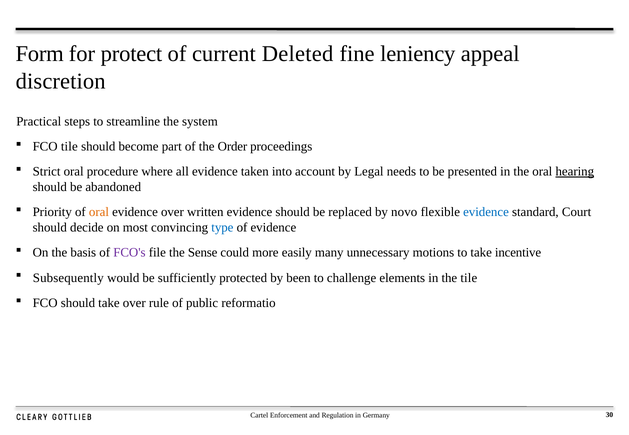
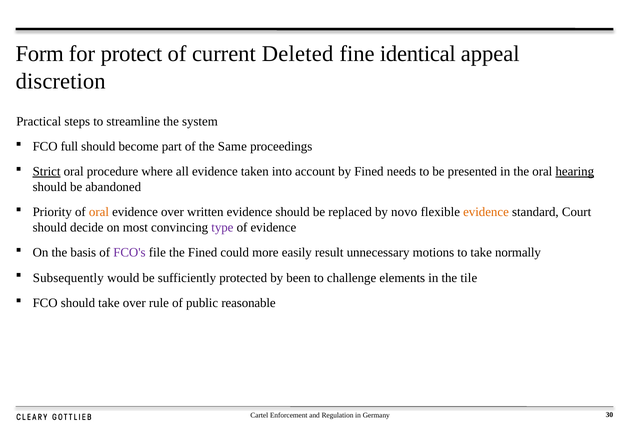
leniency: leniency -> identical (418, 54)
FCO tile: tile -> full (69, 147)
Order: Order -> Same (232, 147)
Strict underline: none -> present (47, 172)
by Legal: Legal -> Fined (369, 172)
evidence colour: blue -> orange (486, 212)
type colour: blue -> purple (222, 228)
the Sense: Sense -> Fined (203, 253)
many: many -> result (329, 253)
incentive: incentive -> normally (518, 253)
reformatio: reformatio -> reasonable (249, 303)
